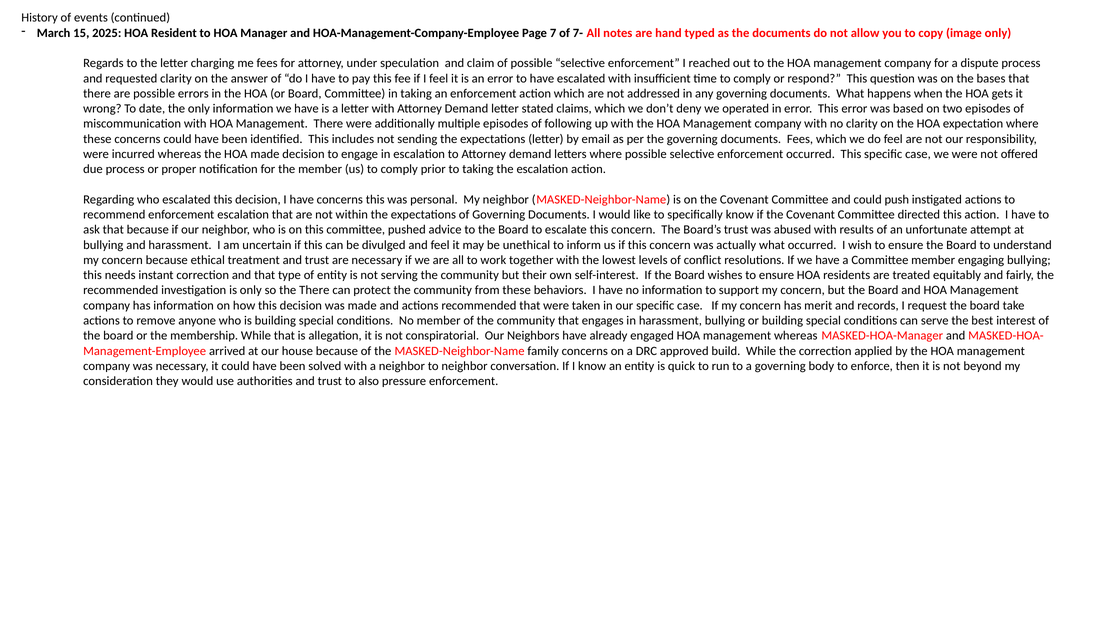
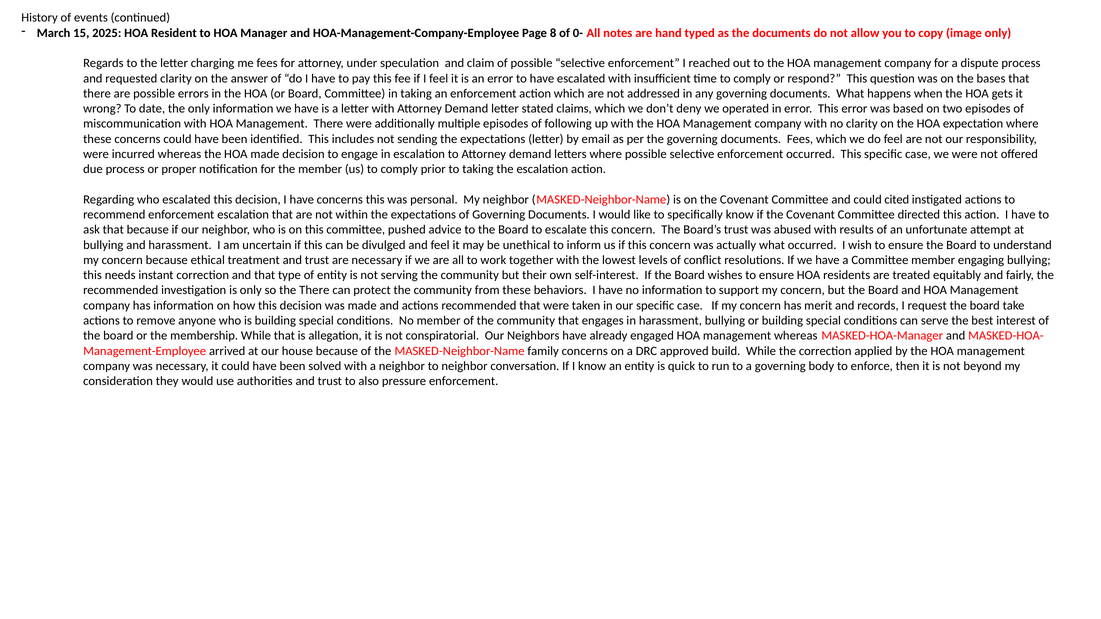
7: 7 -> 8 (553, 33)
7-: 7- -> 0- (578, 33)
push: push -> cited (897, 200)
